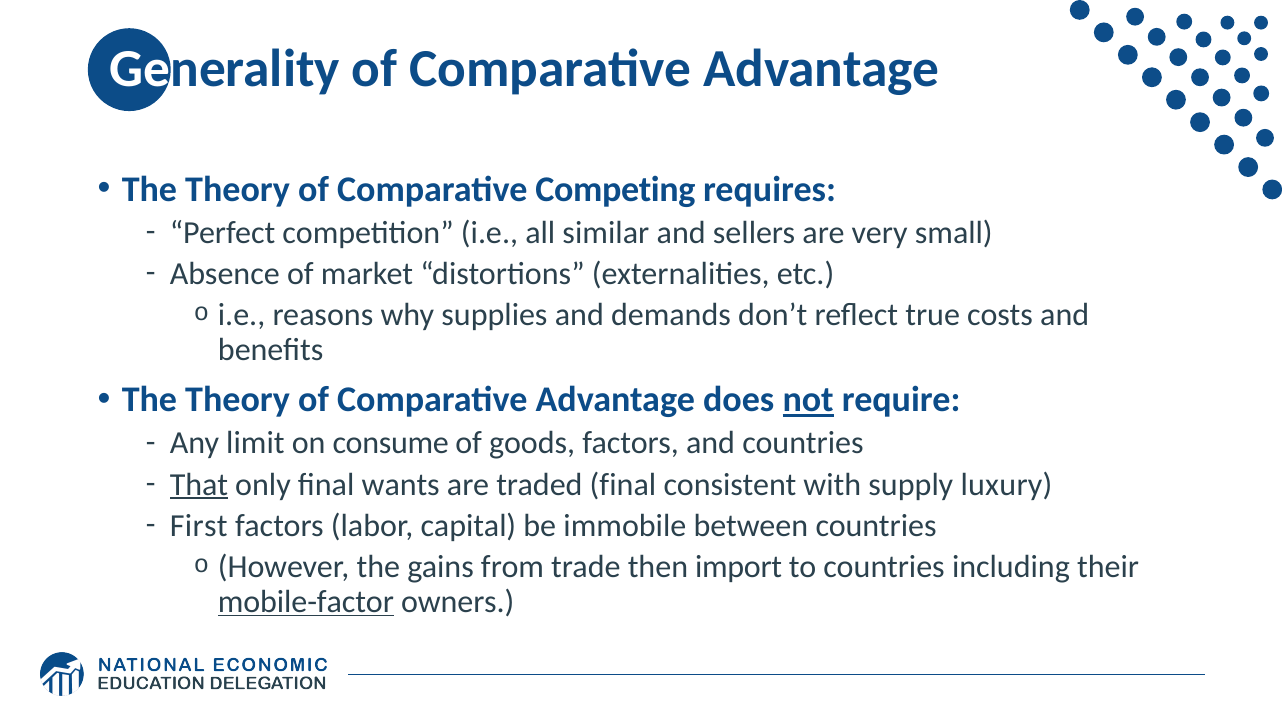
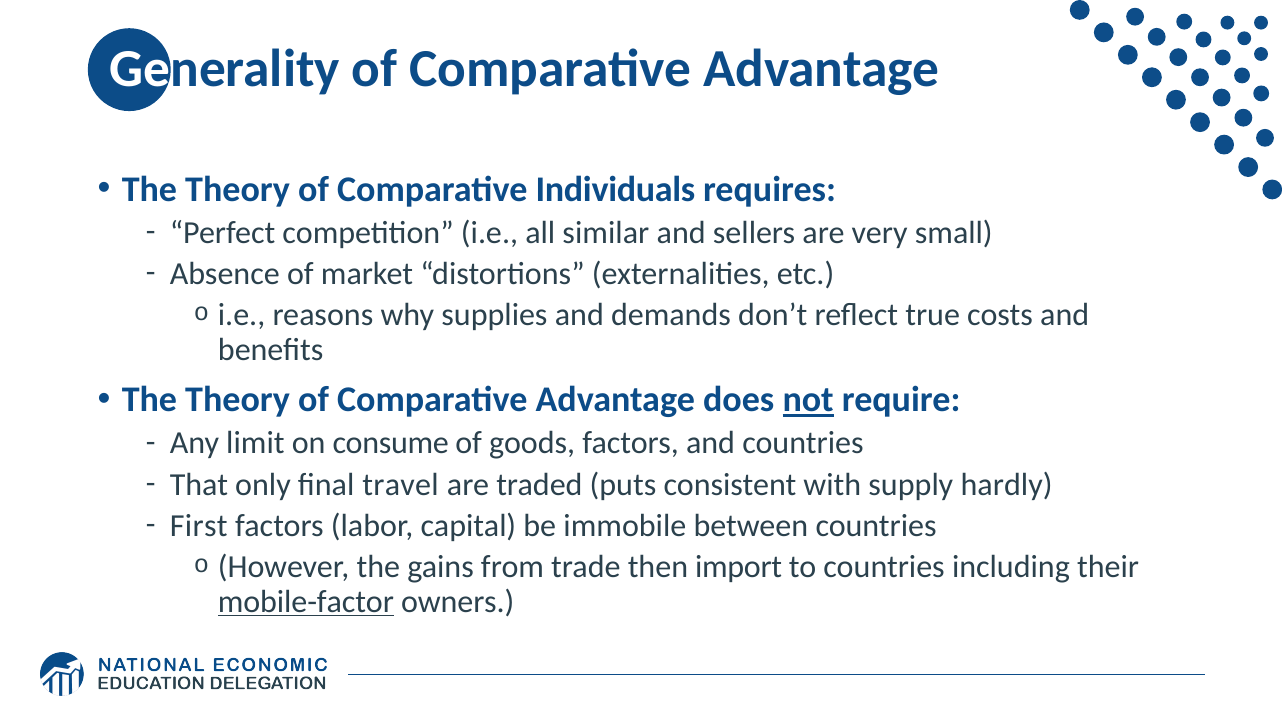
Competing: Competing -> Individuals (615, 189)
That underline: present -> none (199, 485)
wants: wants -> travel (401, 485)
traded final: final -> puts (623, 485)
luxury: luxury -> hardly (1007, 485)
